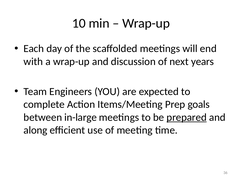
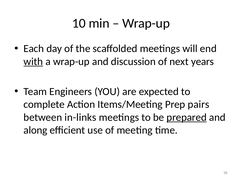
with underline: none -> present (33, 62)
goals: goals -> pairs (199, 105)
in-large: in-large -> in-links (80, 118)
